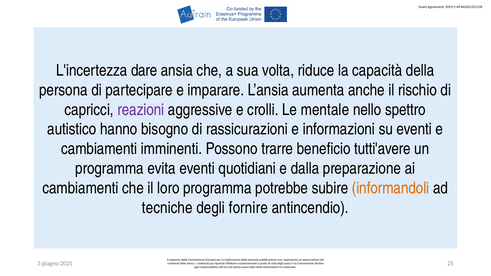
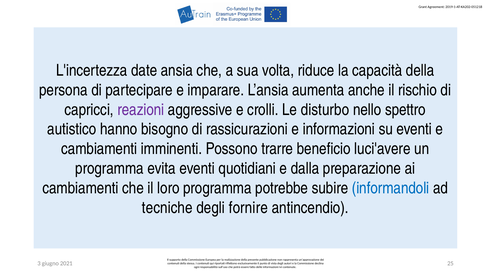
dare: dare -> date (144, 70)
mentale: mentale -> disturbo (325, 110)
tutti'avere: tutti'avere -> luci'avere (382, 149)
informandoli colour: orange -> blue (391, 188)
